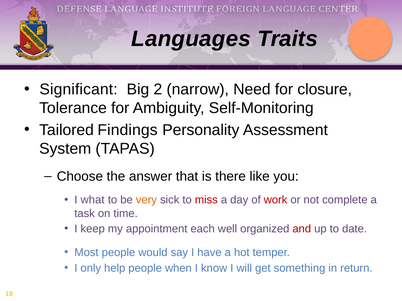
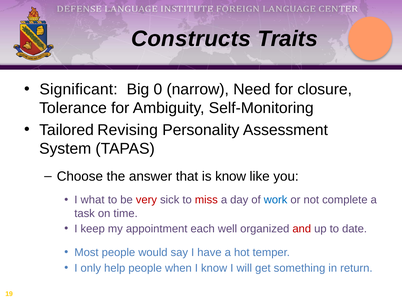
Languages: Languages -> Constructs (191, 39)
2: 2 -> 0 (158, 90)
Findings: Findings -> Revising (128, 130)
is there: there -> know (231, 177)
very colour: orange -> red (146, 200)
work colour: red -> blue (276, 200)
